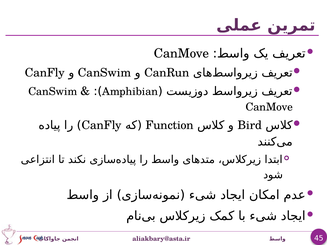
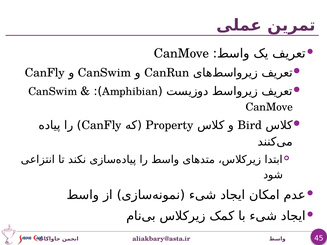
Function: Function -> Property (170, 125)
